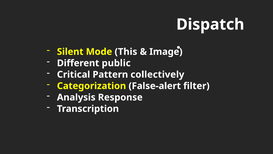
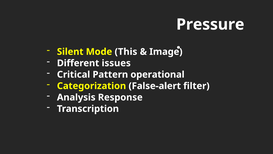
Dispatch: Dispatch -> Pressure (210, 24)
public: public -> issues (116, 63)
collectively: collectively -> operational (157, 74)
